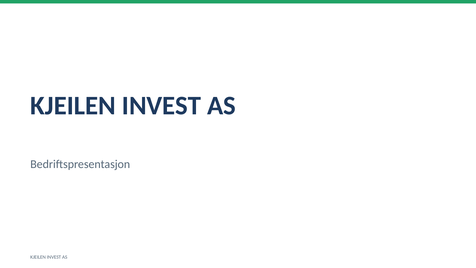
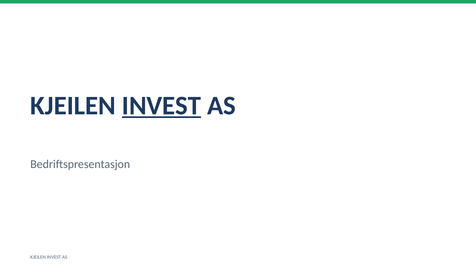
INVEST underline: none -> present (162, 106)
